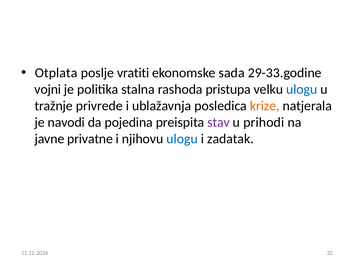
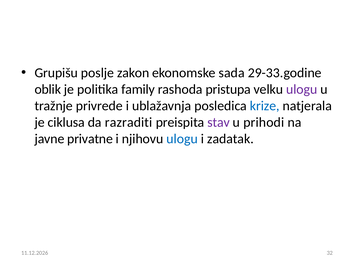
Otplata: Otplata -> Grupišu (56, 73)
vratiti: vratiti -> zakon (133, 73)
vojni: vojni -> oblik (48, 89)
stalna: stalna -> family (138, 89)
ulogu colour: blue -> purple (302, 89)
krize colour: orange -> blue (265, 106)
navodi: navodi -> ciklusa (66, 123)
pojedina: pojedina -> razraditi (129, 123)
